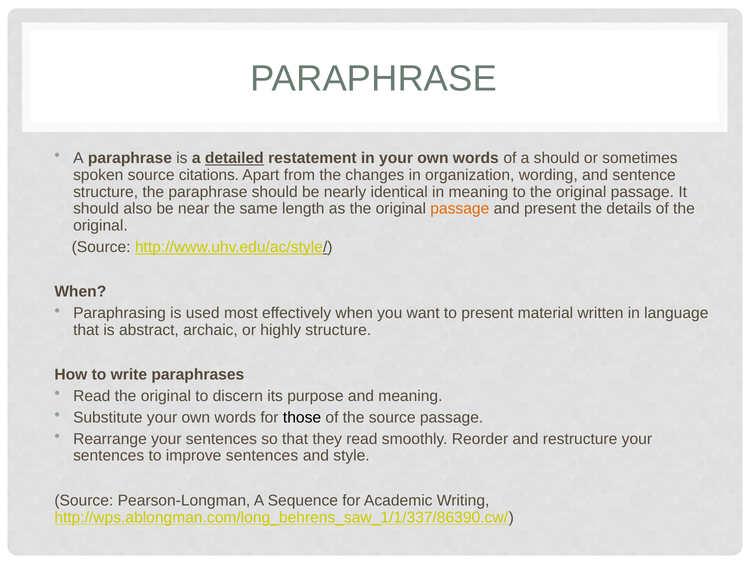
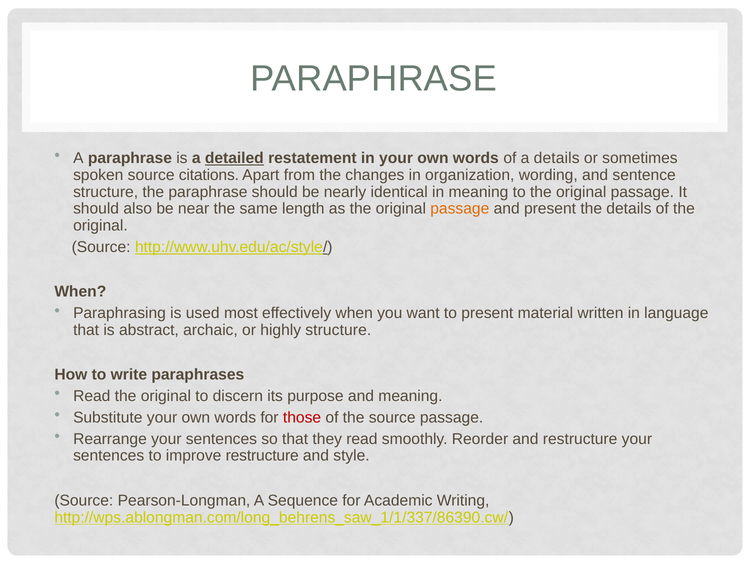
a should: should -> details (557, 158)
those colour: black -> red (302, 417)
improve sentences: sentences -> restructure (262, 455)
